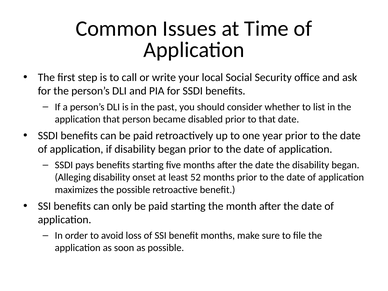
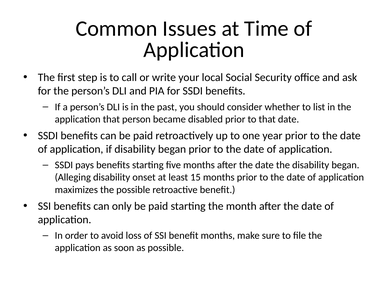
52: 52 -> 15 (196, 177)
